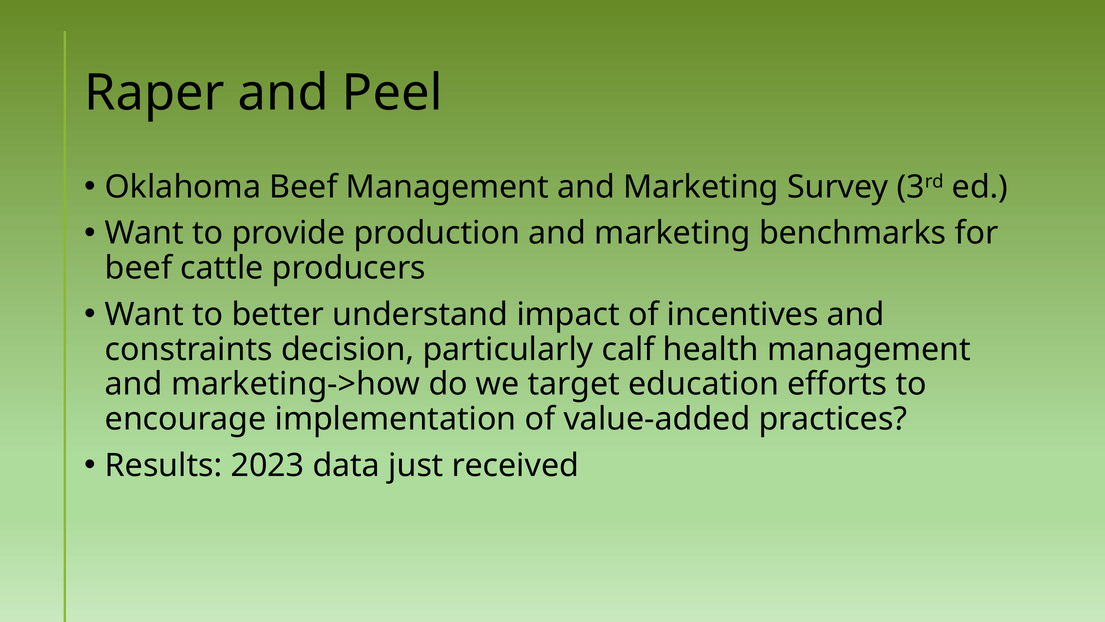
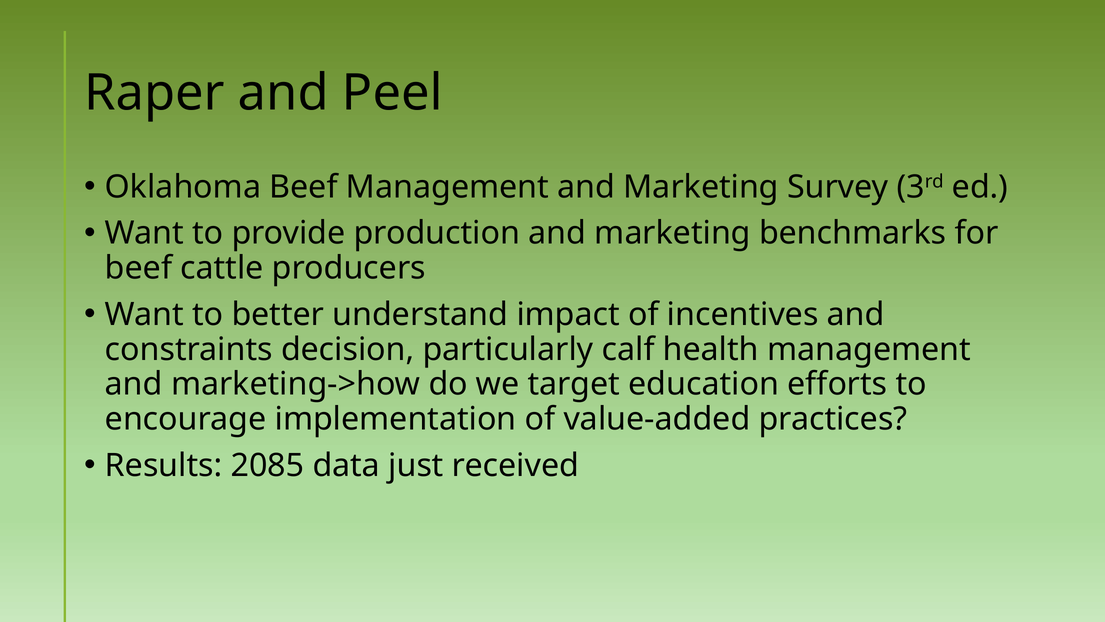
2023: 2023 -> 2085 (267, 465)
